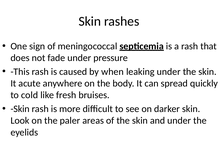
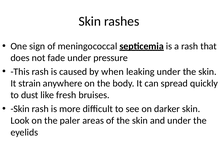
acute: acute -> strain (30, 84)
cold: cold -> dust (30, 96)
